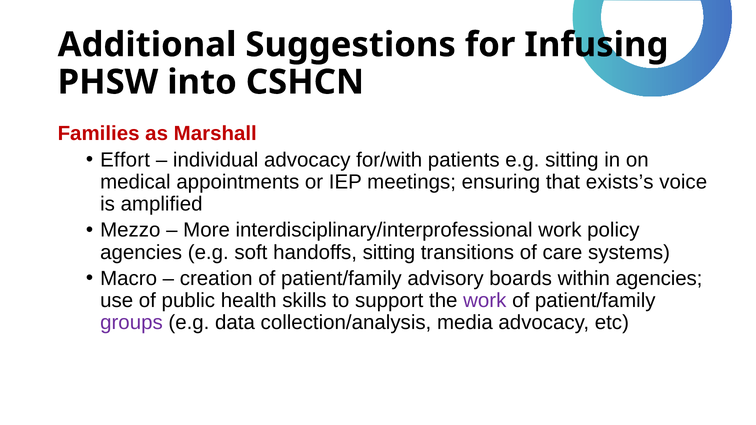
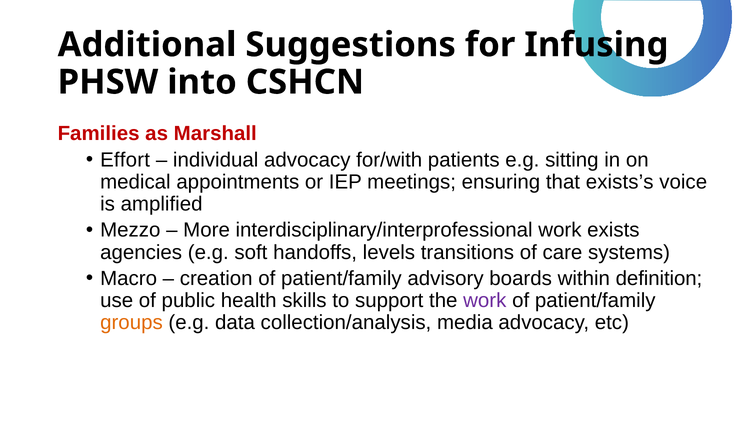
policy: policy -> exists (613, 230)
handoffs sitting: sitting -> levels (389, 252)
within agencies: agencies -> definition (659, 279)
groups colour: purple -> orange (131, 323)
